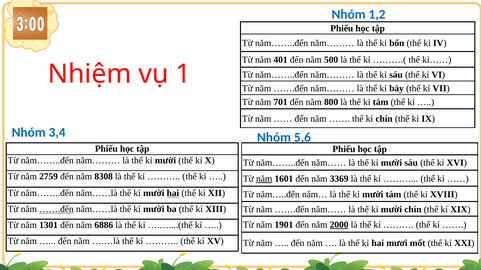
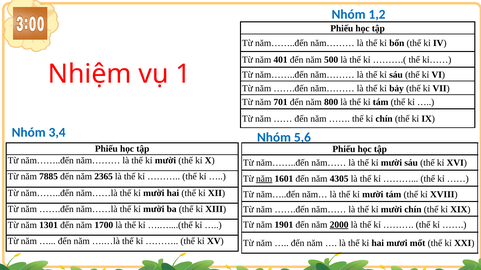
2759: 2759 -> 7885 (49, 177)
8308: 8308 -> 2365 (104, 177)
3369: 3369 -> 4305 (339, 179)
hai underline: present -> none (173, 194)
…….đến underline: present -> none (56, 210)
6886: 6886 -> 1700 (104, 226)
